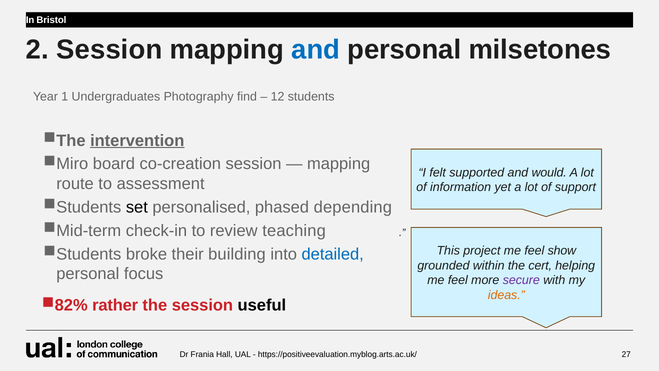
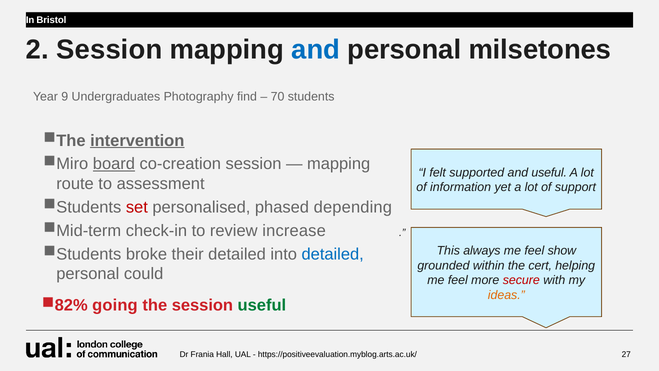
1: 1 -> 9 (65, 97)
12: 12 -> 70 (278, 97)
board underline: none -> present (114, 164)
and would: would -> useful (549, 172)
set colour: black -> red (137, 207)
teaching: teaching -> increase (294, 230)
project: project -> always (482, 250)
their building: building -> detailed (237, 254)
focus: focus -> could (144, 274)
secure colour: purple -> red (521, 280)
rather: rather -> going (115, 305)
useful colour: black -> green (262, 305)
